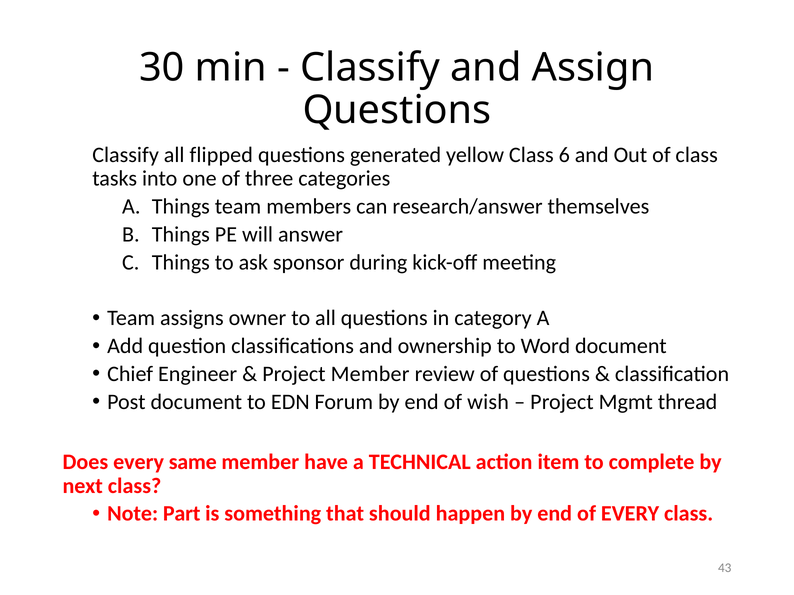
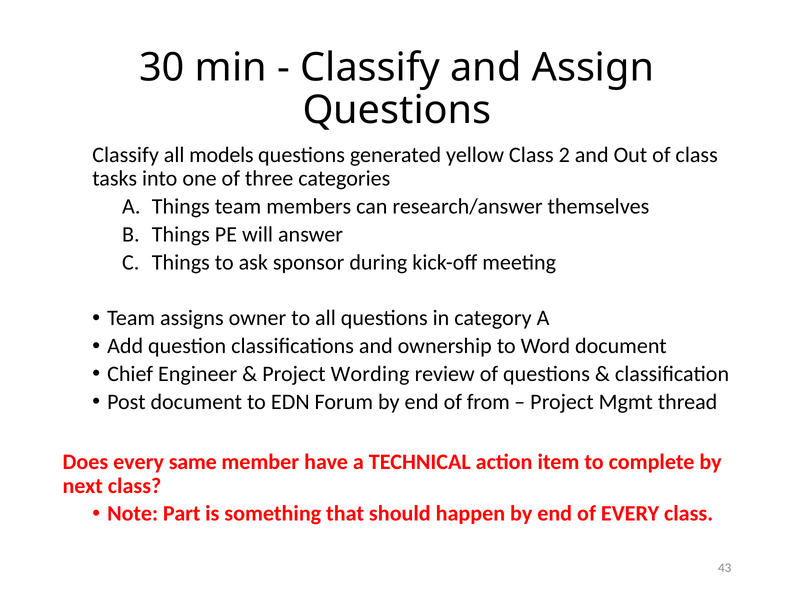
flipped: flipped -> models (221, 155)
6: 6 -> 2 (564, 155)
Project Member: Member -> Wording (370, 374)
wish: wish -> from (488, 402)
